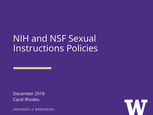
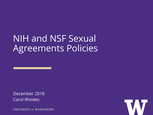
Instructions: Instructions -> Agreements (39, 48)
